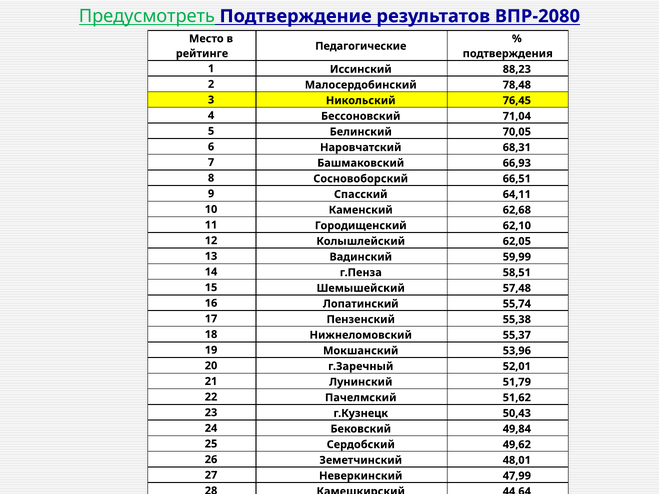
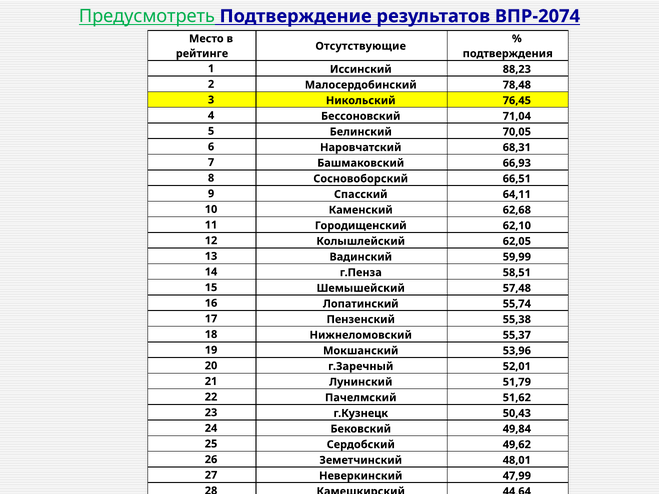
ВПР-2080: ВПР-2080 -> ВПР-2074 (537, 16)
Педагогические: Педагогические -> Отсутствующие (361, 46)
